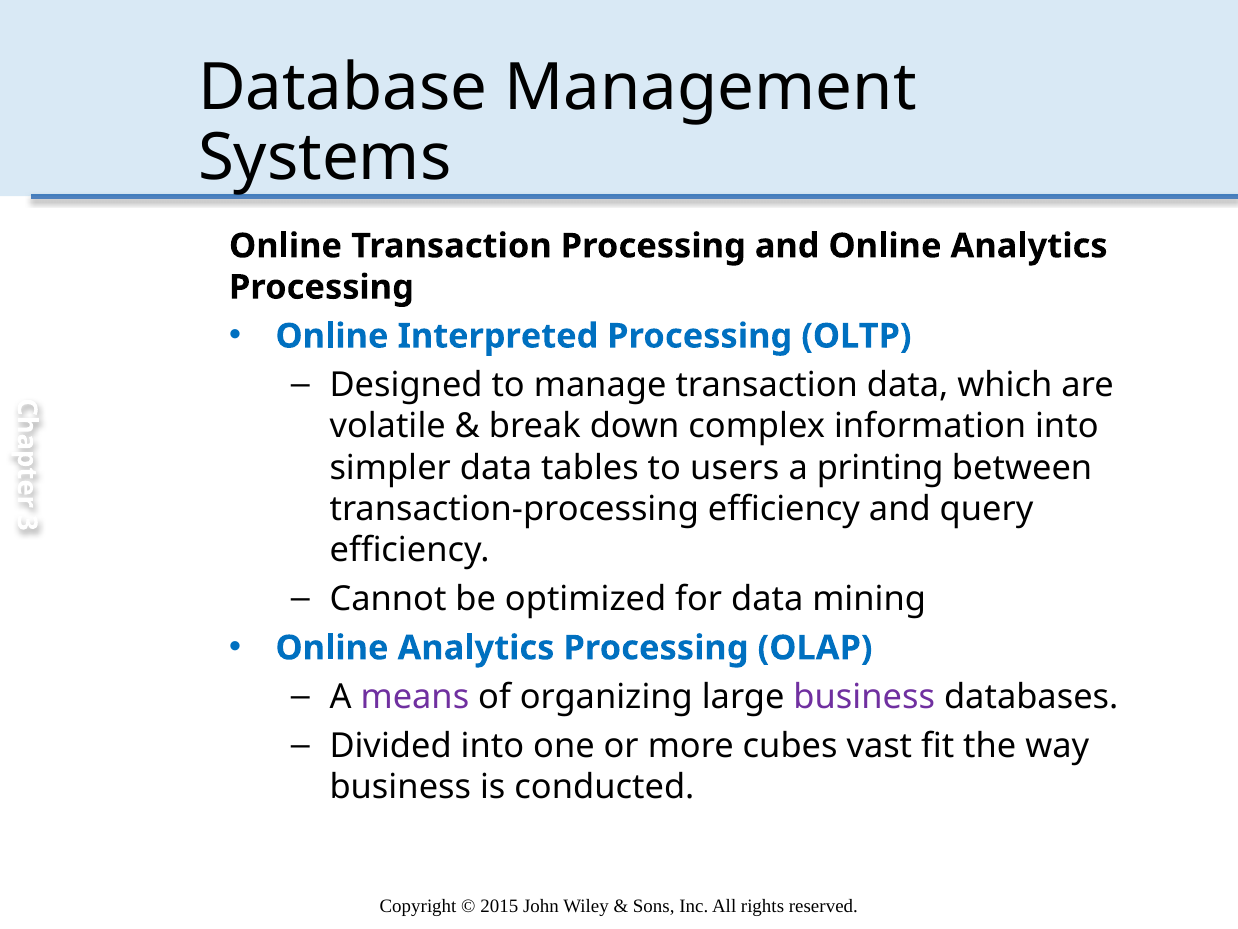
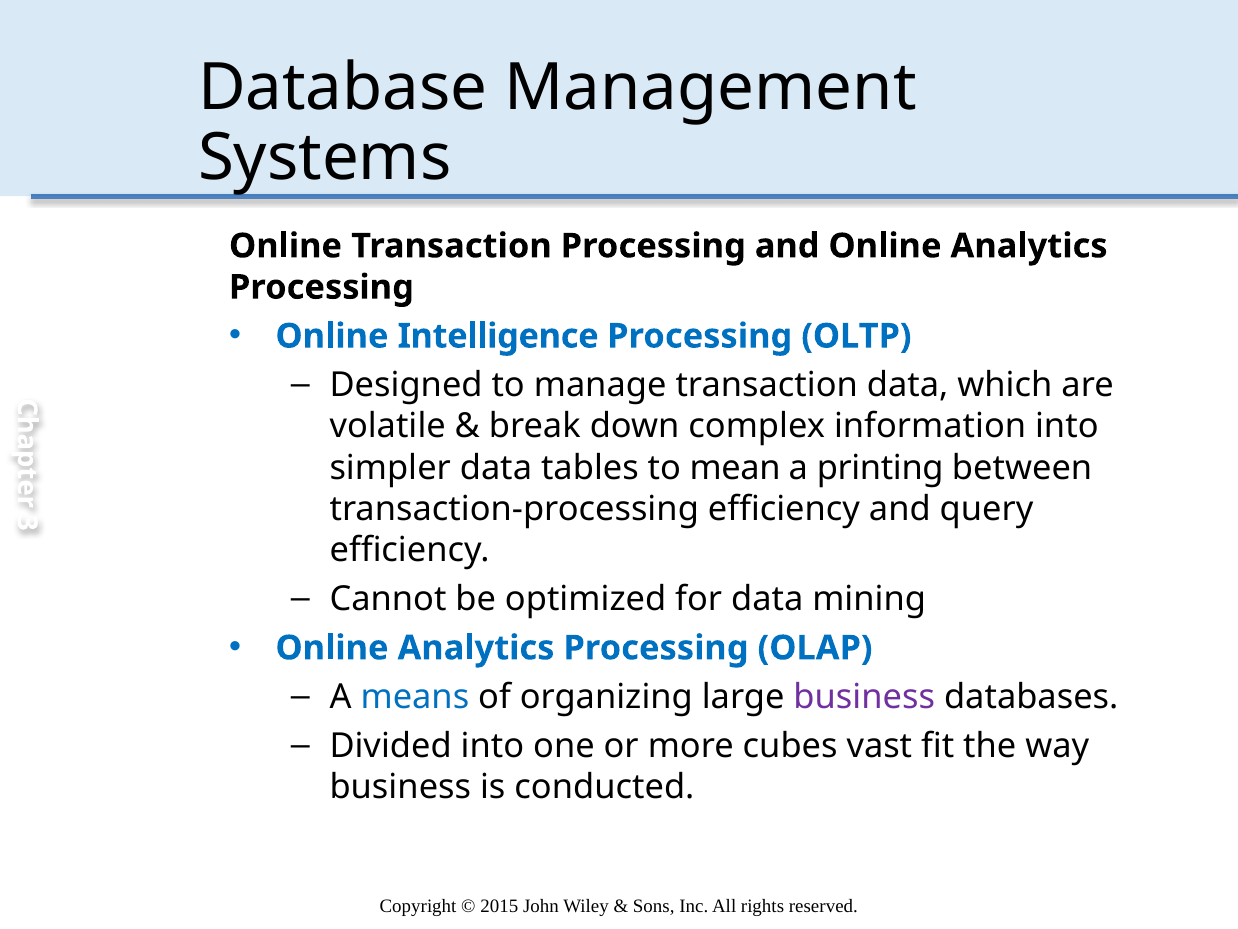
Interpreted: Interpreted -> Intelligence (498, 336)
users: users -> mean (735, 467)
means colour: purple -> blue (415, 696)
